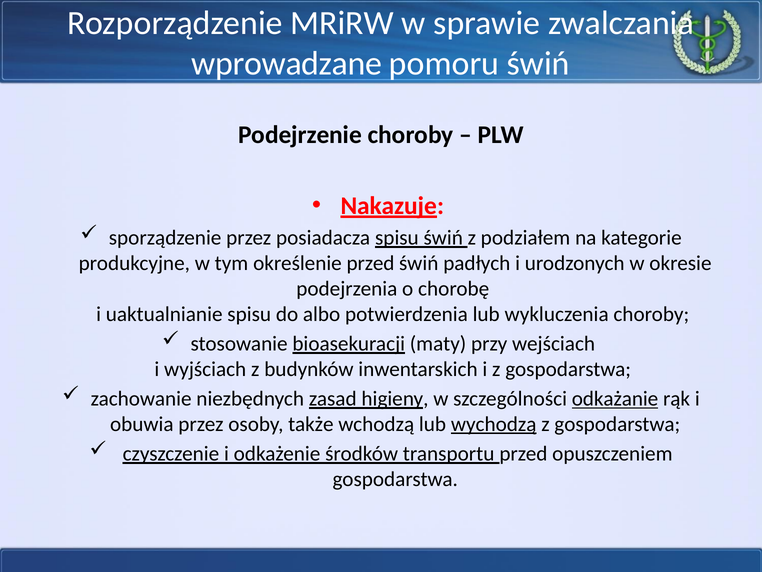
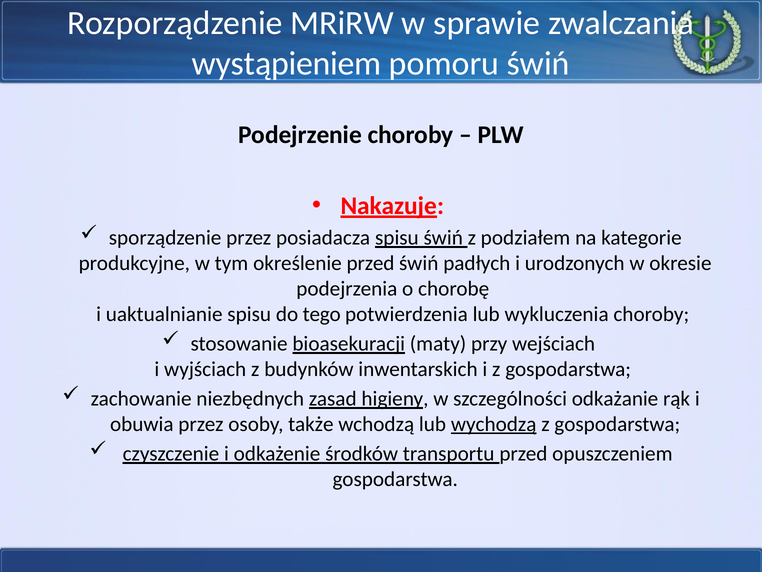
wprowadzane: wprowadzane -> wystąpieniem (287, 64)
albo: albo -> tego (322, 314)
odkażanie underline: present -> none (615, 398)
